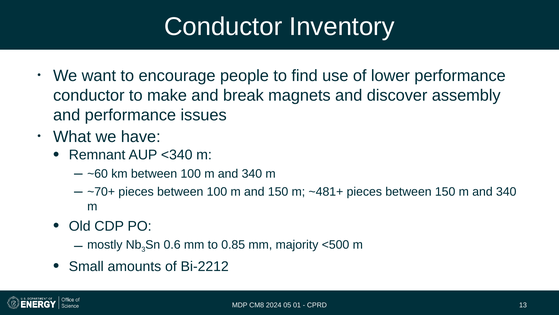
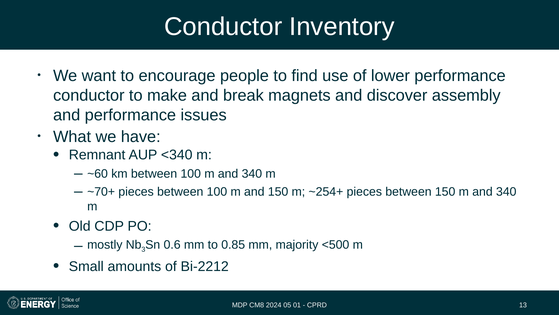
~481+: ~481+ -> ~254+ (326, 191)
